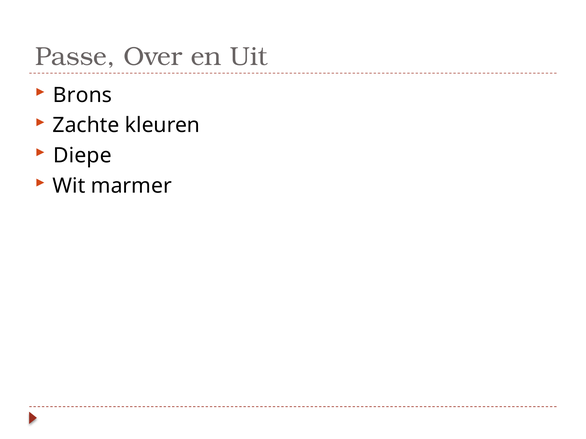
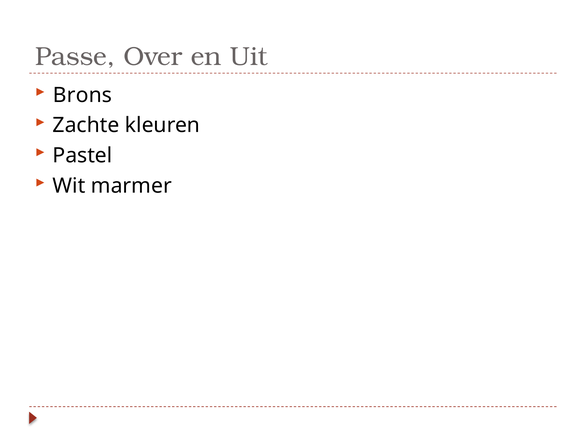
Diepe: Diepe -> Pastel (82, 156)
